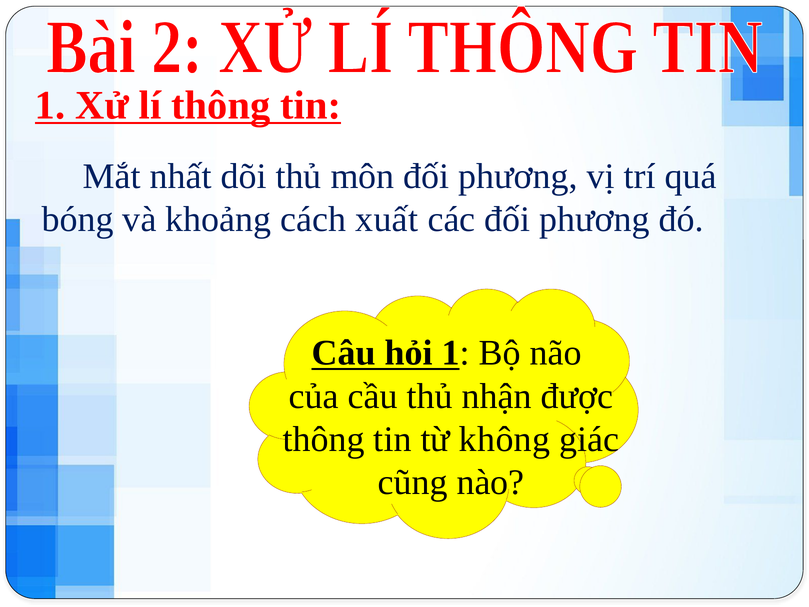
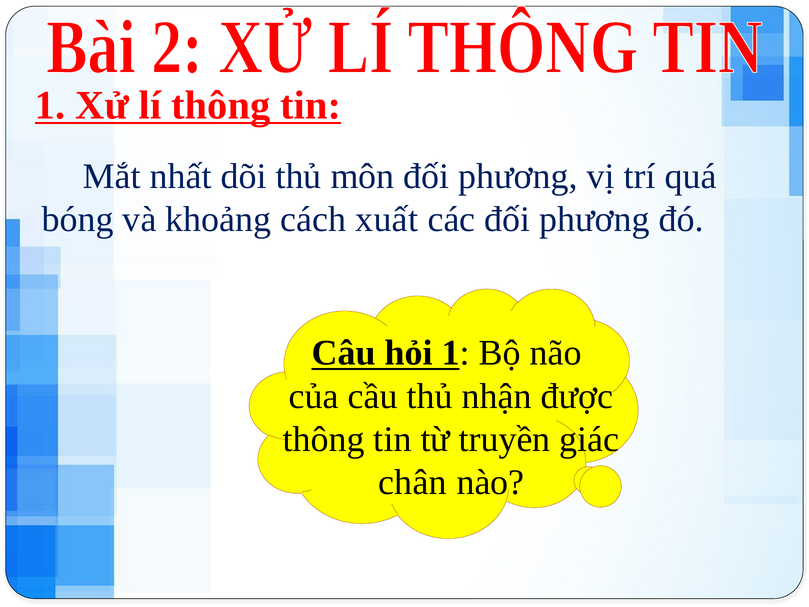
không: không -> truyền (505, 439)
cũng: cũng -> chân (412, 482)
